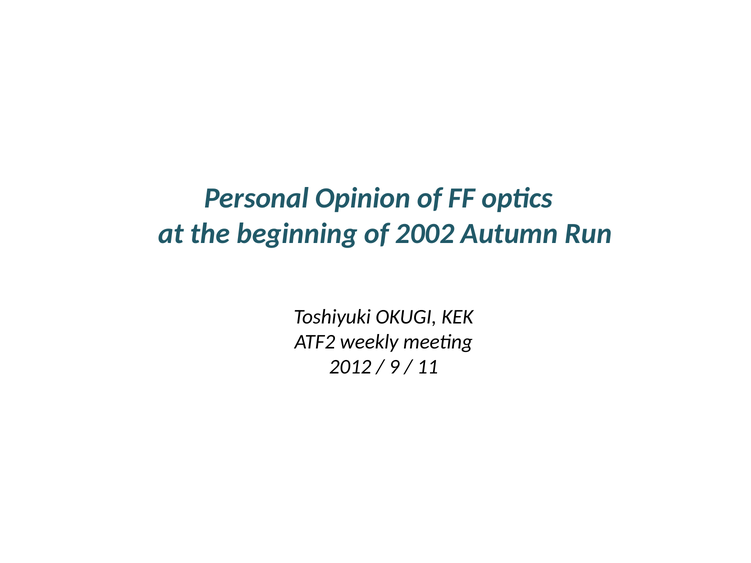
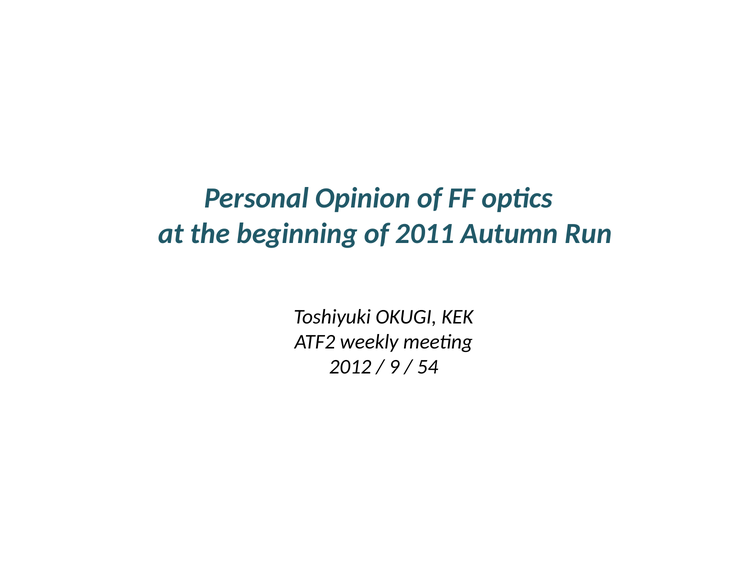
2002: 2002 -> 2011 (425, 233)
11: 11 -> 54 (428, 367)
